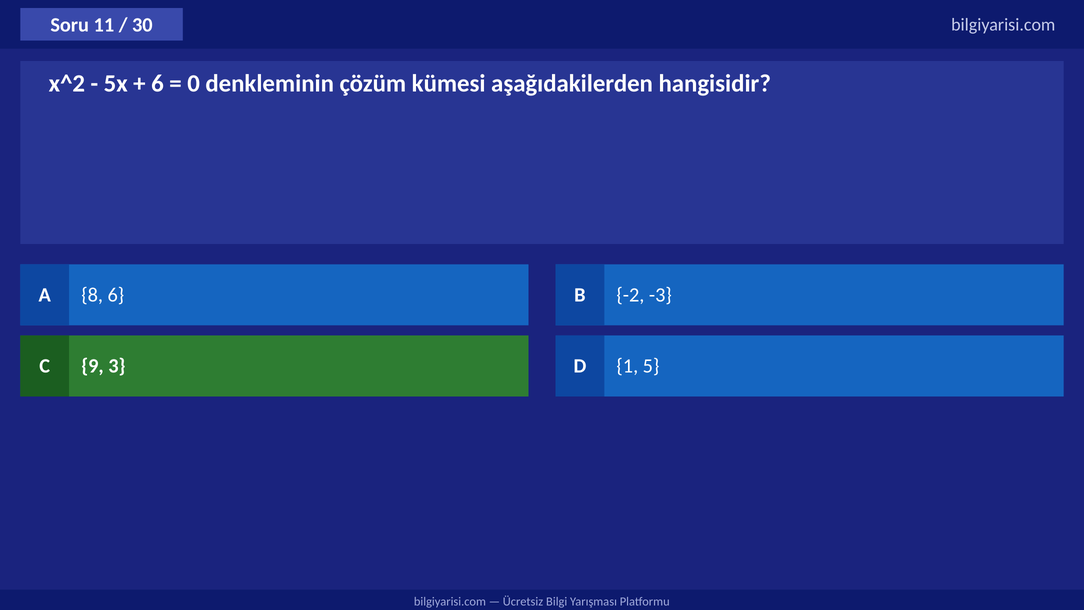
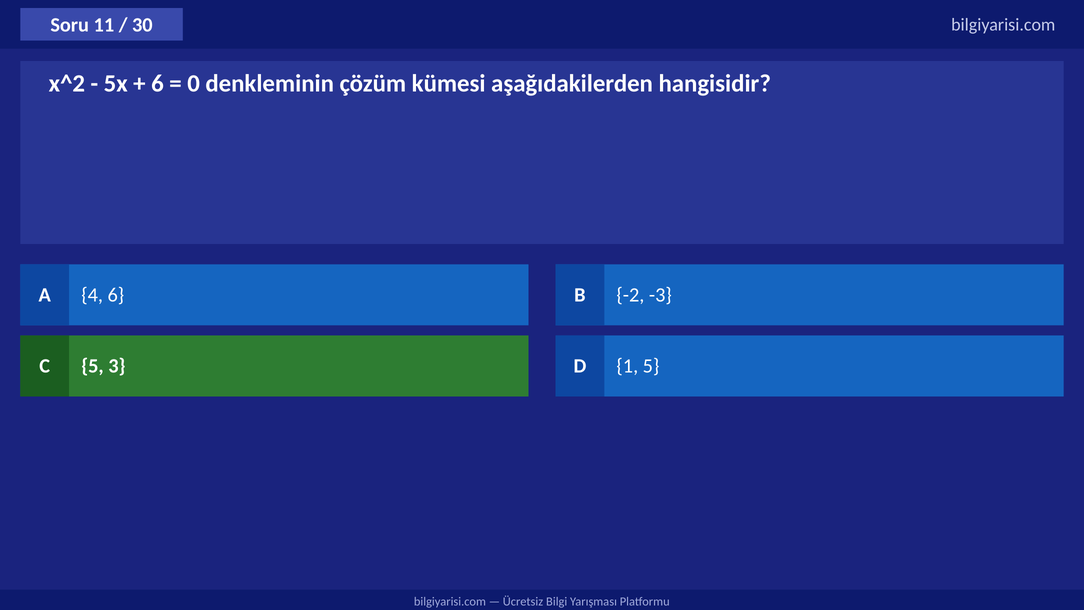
8: 8 -> 4 (92, 295)
C 9: 9 -> 5 (92, 366)
